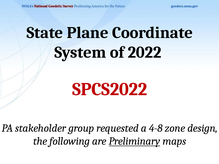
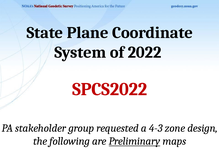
4-8: 4-8 -> 4-3 (156, 128)
